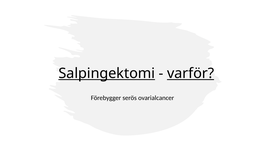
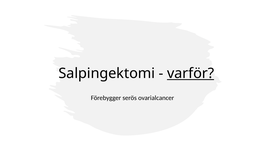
Salpingektomi underline: present -> none (107, 73)
